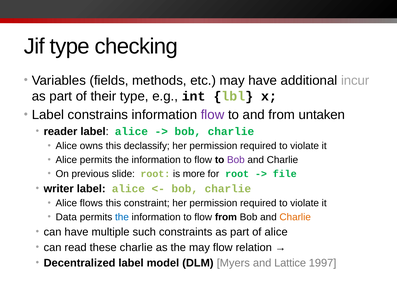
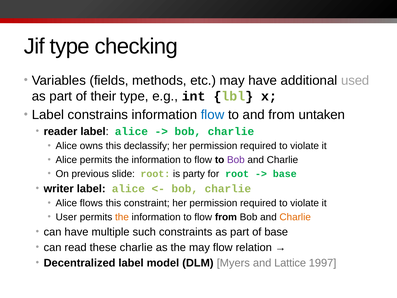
incur: incur -> used (355, 80)
flow colour: purple -> blue (213, 115)
more: more -> party (194, 174)
file: file -> base (285, 174)
Data: Data -> User (66, 217)
the colour: blue -> orange (122, 217)
of alice: alice -> base (276, 232)
